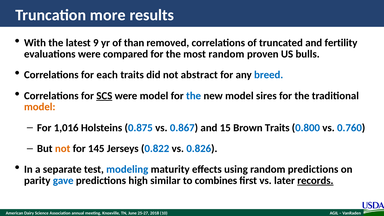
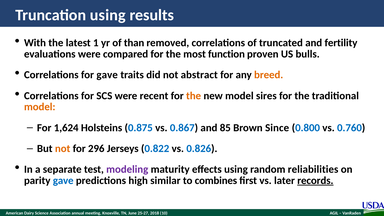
Truncation more: more -> using (108, 15)
9: 9 -> 1 (96, 43)
most random: random -> function (226, 54)
for each: each -> gave (107, 75)
breed colour: blue -> orange (269, 75)
SCS underline: present -> none (104, 96)
were model: model -> recent (154, 96)
the colour: blue -> orange (194, 96)
1,016: 1,016 -> 1,624 (66, 128)
15: 15 -> 85 (225, 128)
Brown Traits: Traits -> Since (277, 128)
145: 145 -> 296 (96, 149)
modeling colour: blue -> purple (127, 169)
random predictions: predictions -> reliabilities (313, 169)
